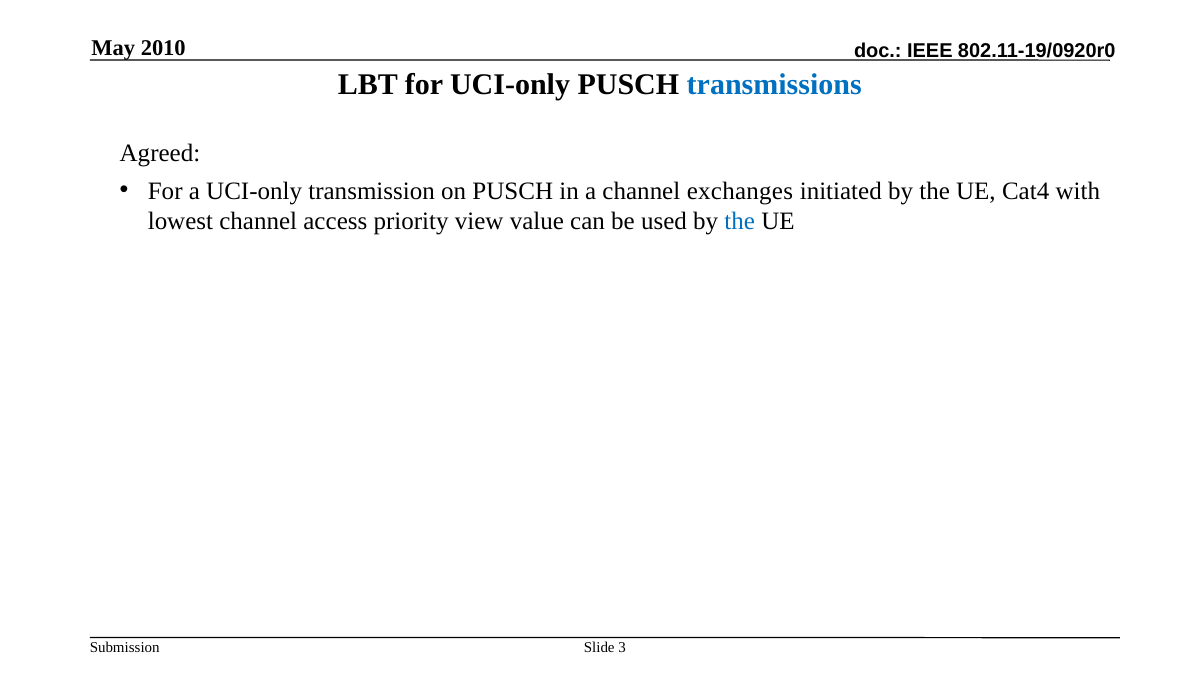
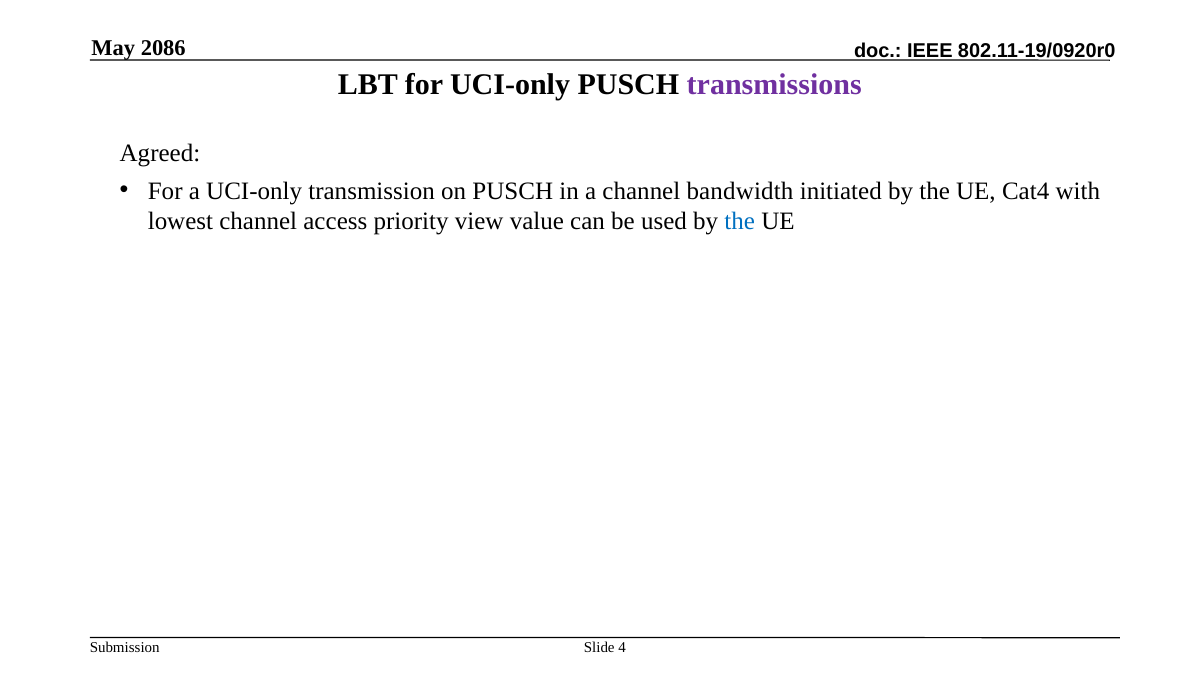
2010: 2010 -> 2086 (163, 48)
transmissions colour: blue -> purple (774, 85)
exchanges: exchanges -> bandwidth (740, 191)
3: 3 -> 4 (622, 647)
